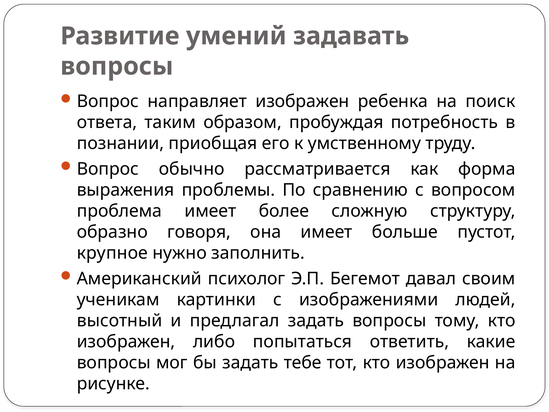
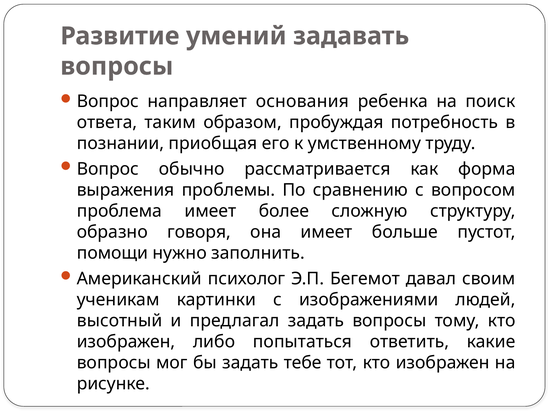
направляет изображен: изображен -> основания (302, 101)
крупное: крупное -> помощи (112, 253)
